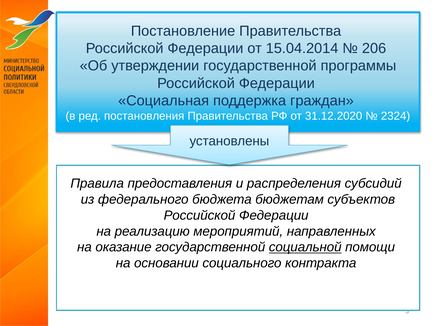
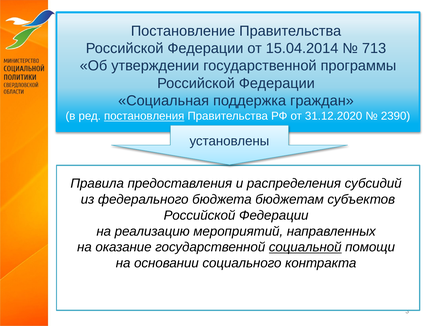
206: 206 -> 713 (374, 49)
постановления underline: none -> present (144, 116)
2324: 2324 -> 2390 (396, 116)
